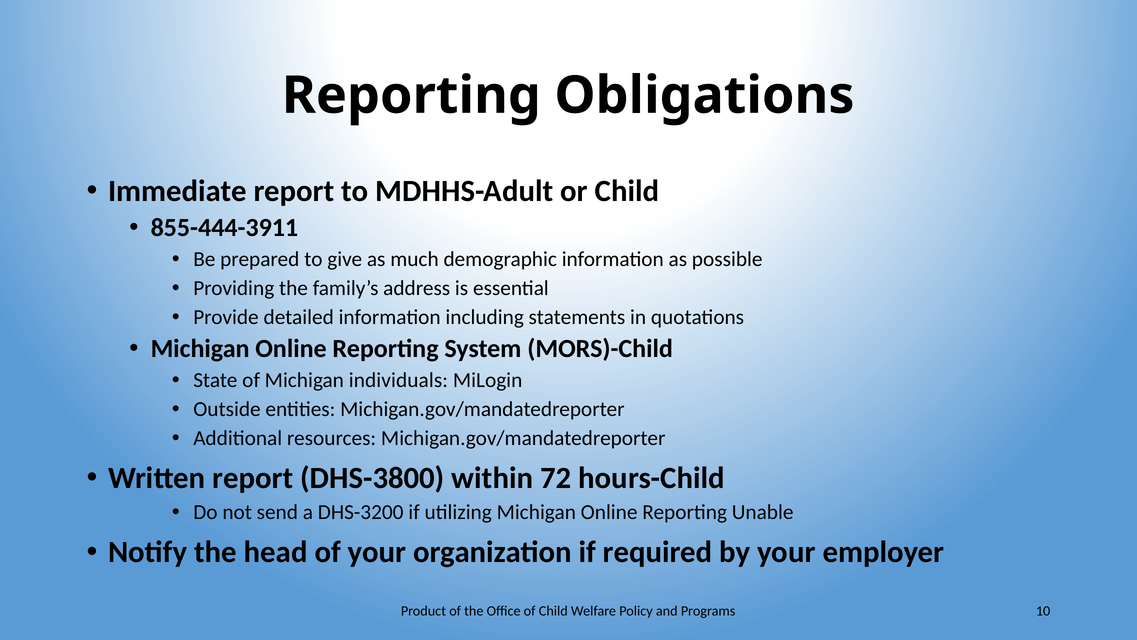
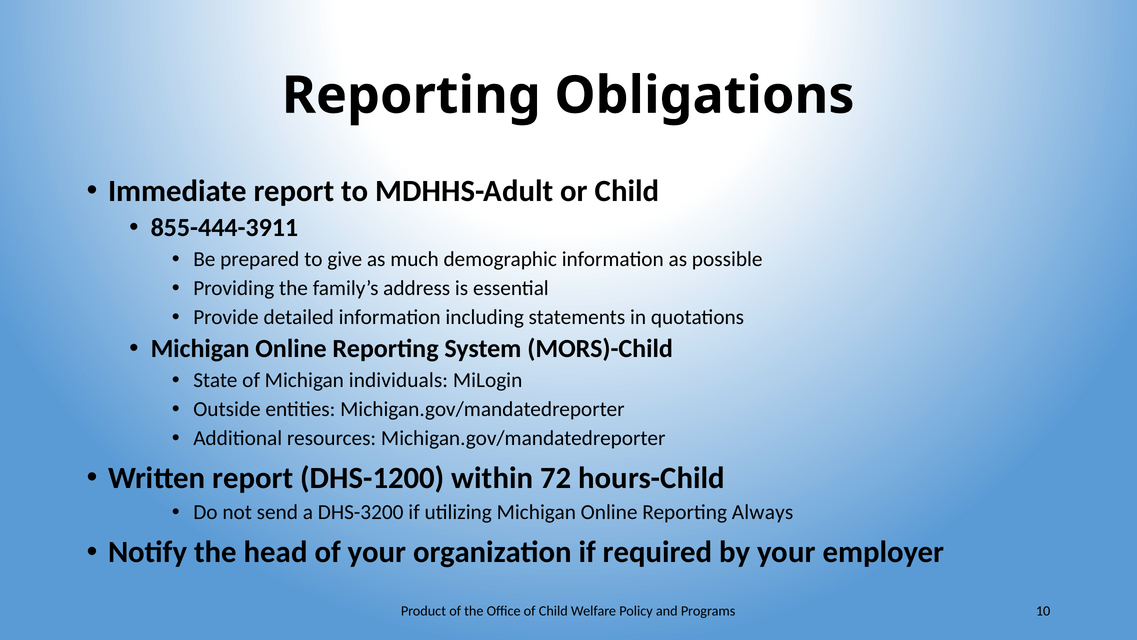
DHS-3800: DHS-3800 -> DHS-1200 (372, 478)
Unable: Unable -> Always (763, 512)
